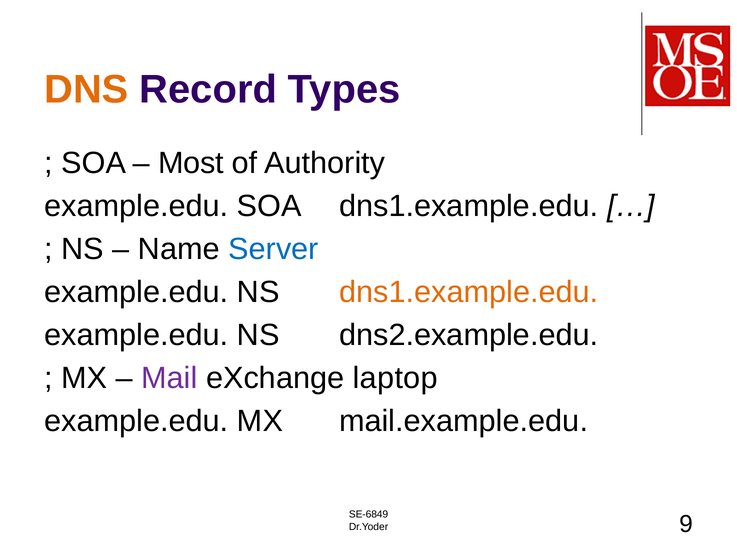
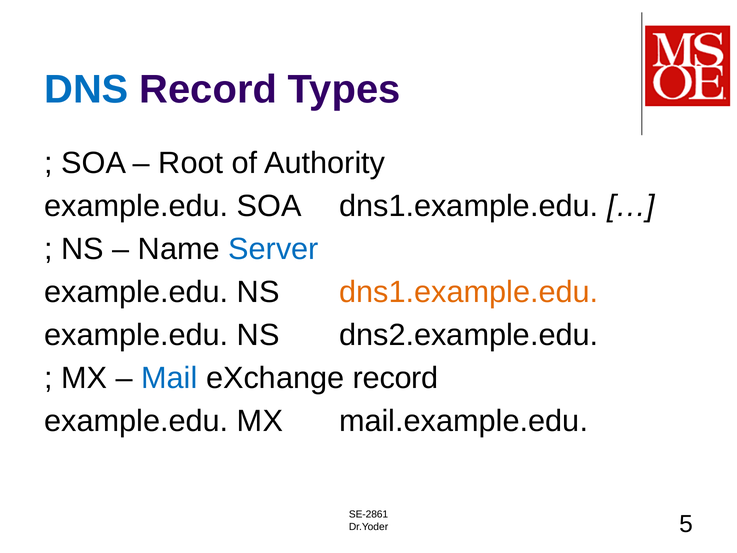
DNS colour: orange -> blue (86, 89)
Most: Most -> Root (191, 163)
Mail colour: purple -> blue (169, 378)
eXchange laptop: laptop -> record (396, 378)
SE-6849: SE-6849 -> SE-2861 (369, 514)
9: 9 -> 5 (686, 524)
